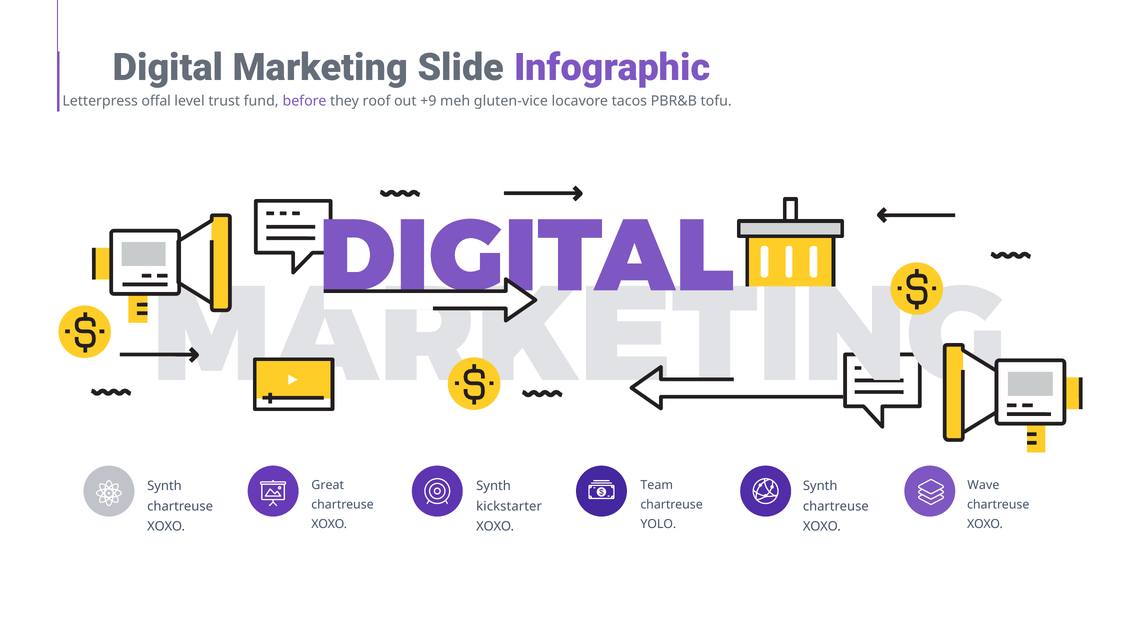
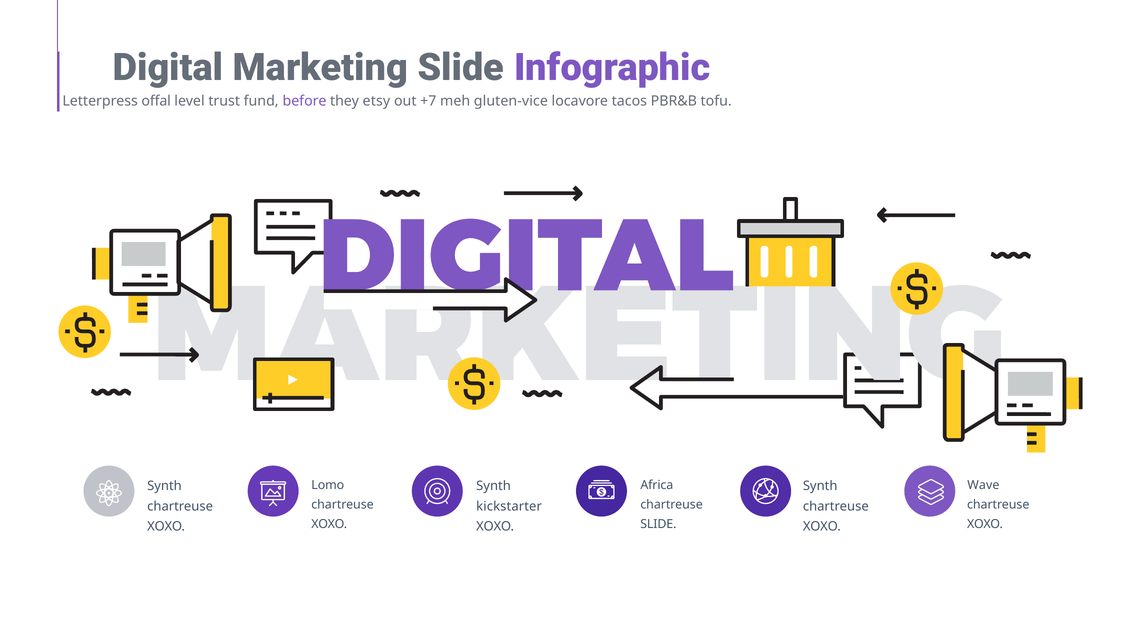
roof: roof -> etsy (376, 101)
+9: +9 -> +7 (428, 101)
Great: Great -> Lomo (328, 485)
Team: Team -> Africa (657, 485)
YOLO: YOLO -> SLIDE (658, 524)
